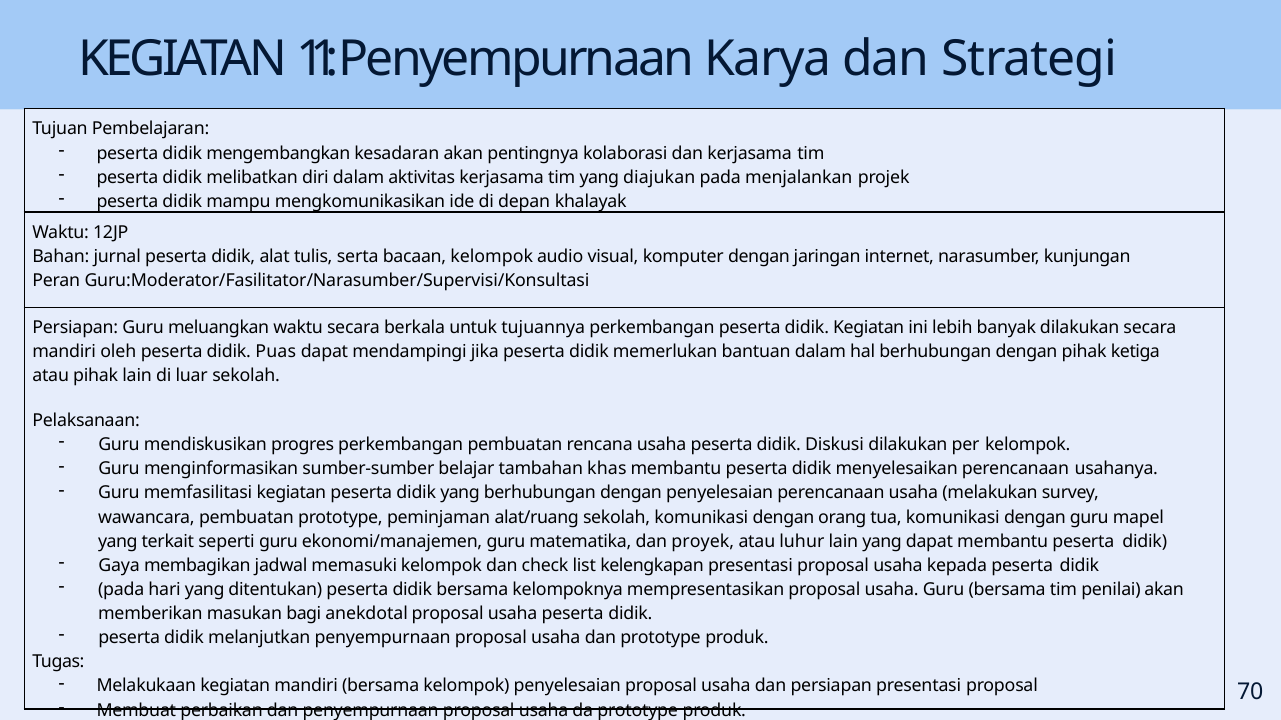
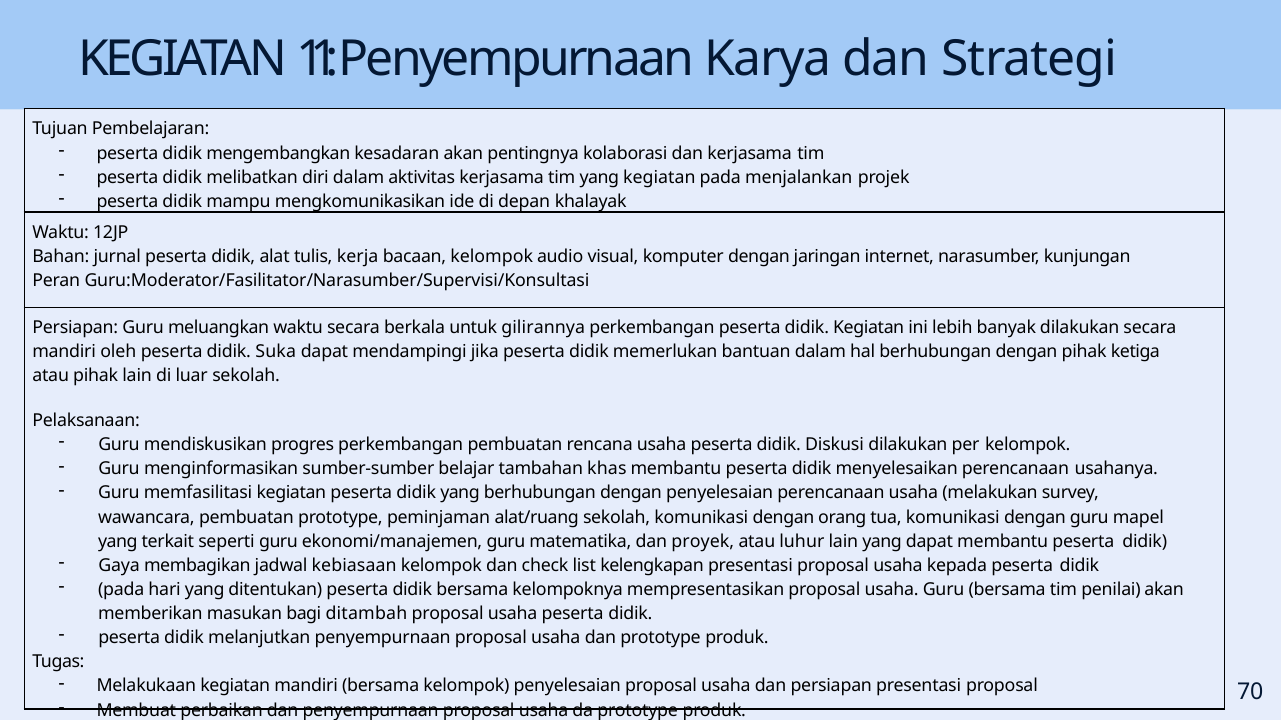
yang diajukan: diajukan -> kegiatan (659, 177)
serta: serta -> kerja (358, 256)
tujuannya: tujuannya -> gilirannya (543, 328)
Puas: Puas -> Suka (276, 352)
memasuki: memasuki -> kebiasaan (354, 566)
anekdotal: anekdotal -> ditambah (366, 614)
